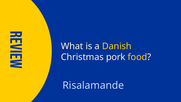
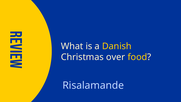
pork: pork -> over (116, 57)
